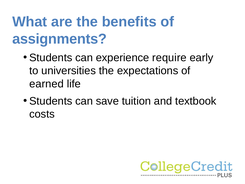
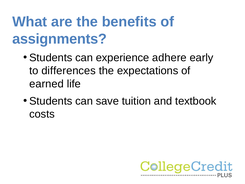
require: require -> adhere (169, 58)
universities: universities -> differences (69, 71)
